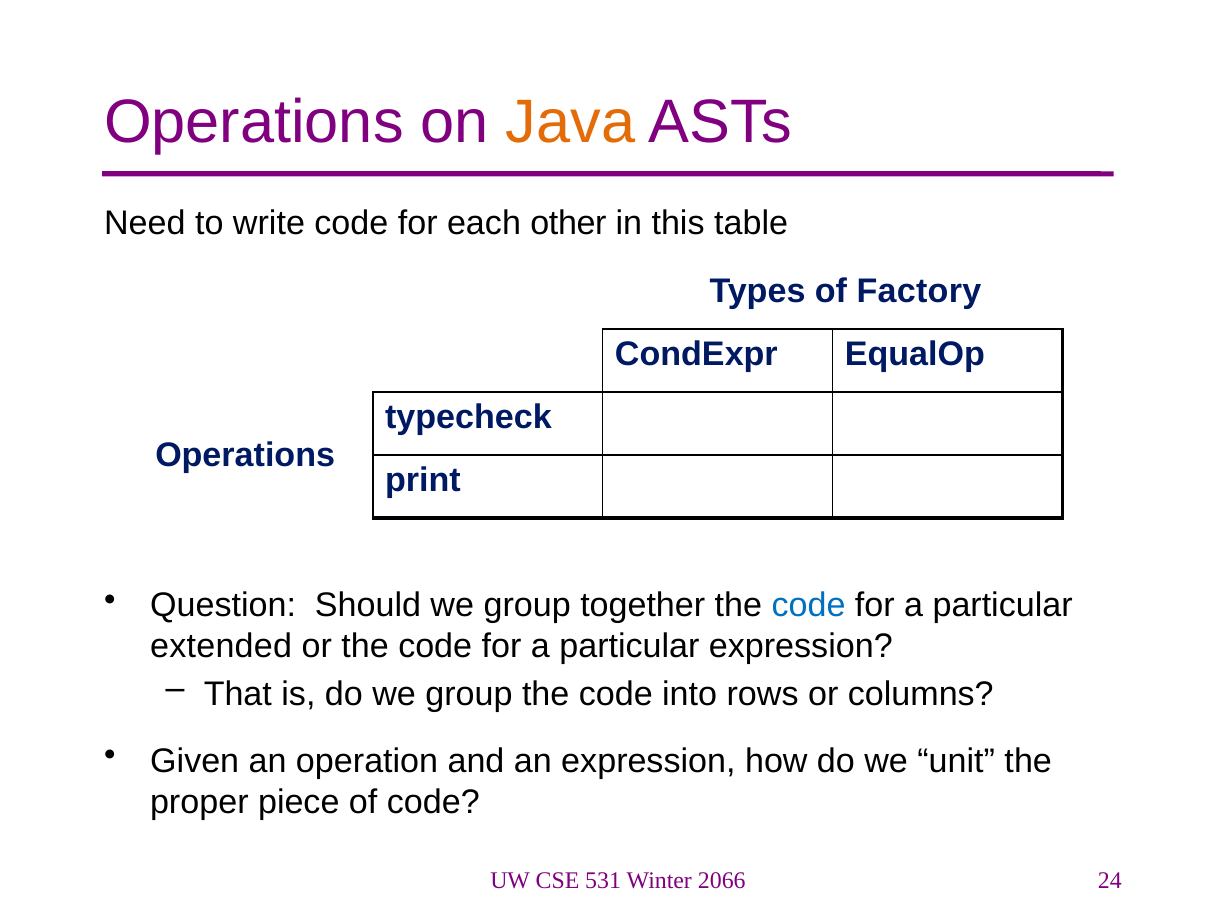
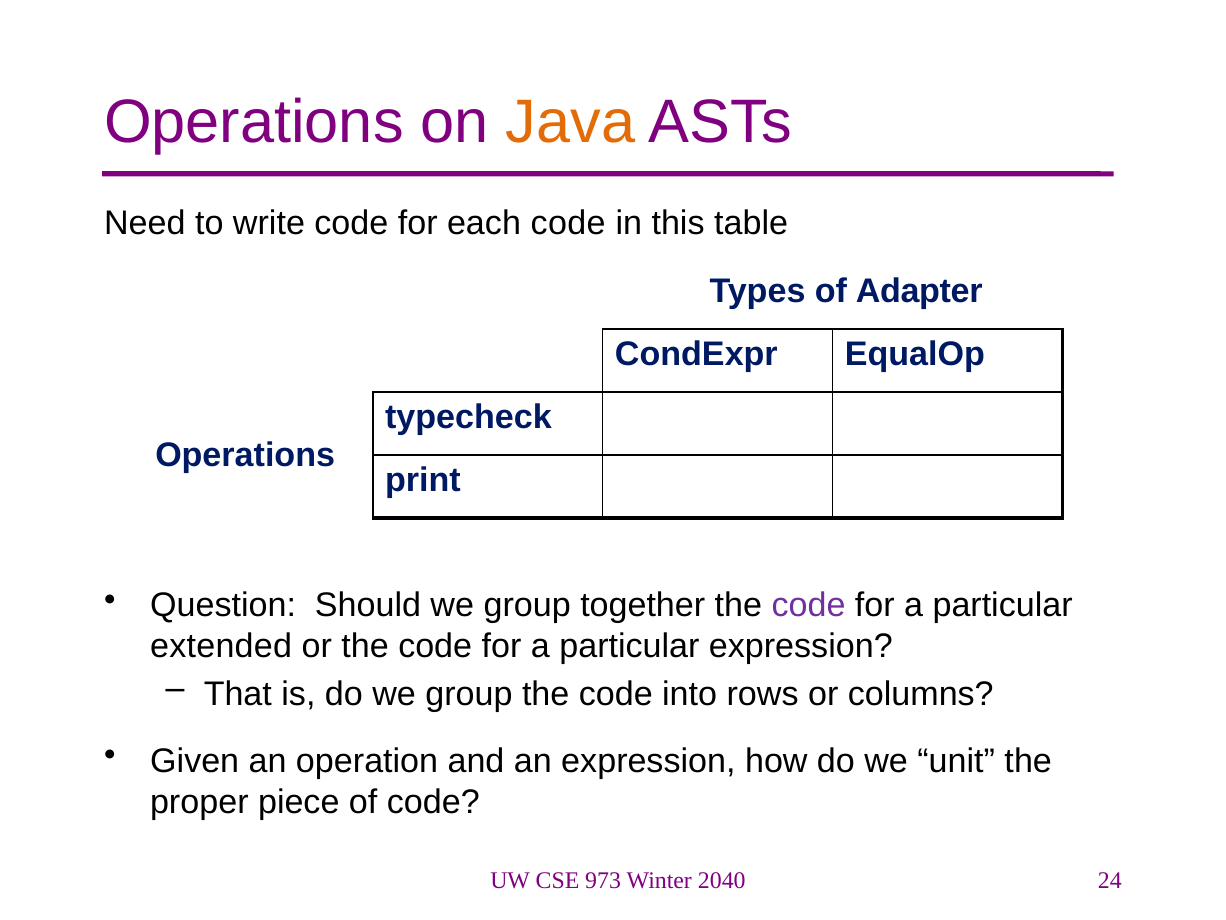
each other: other -> code (568, 223)
Factory: Factory -> Adapter (919, 291)
code colour: blue -> purple (809, 605)
531: 531 -> 973 (603, 880)
2066: 2066 -> 2040 (722, 880)
